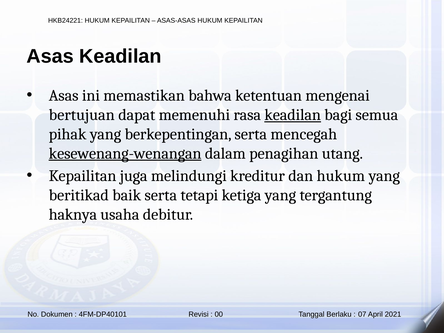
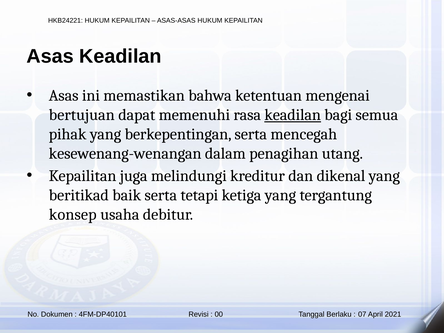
kesewenang-wenangan underline: present -> none (125, 153)
dan hukum: hukum -> dikenal (341, 176)
haknya: haknya -> konsep (73, 214)
